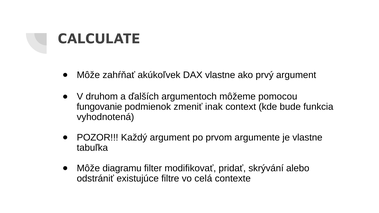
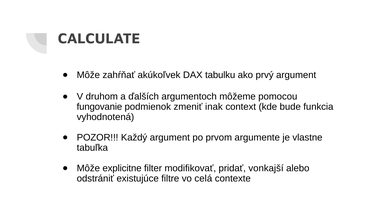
DAX vlastne: vlastne -> tabulku (220, 75)
diagramu: diagramu -> explicitne (122, 168)
skrývání: skrývání -> vonkajší (266, 168)
